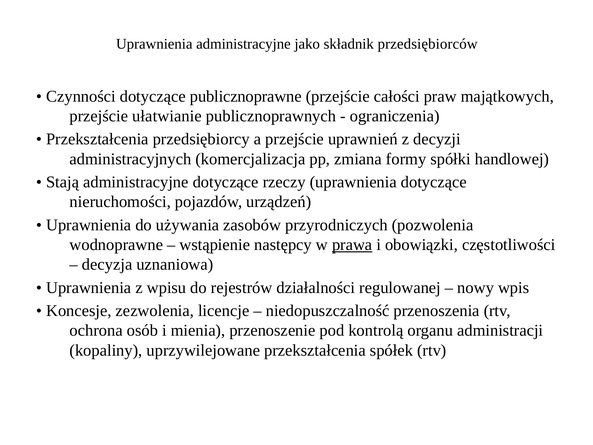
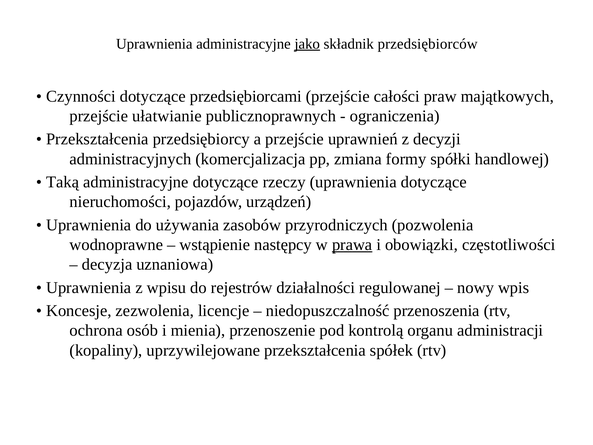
jako underline: none -> present (307, 44)
publicznoprawne: publicznoprawne -> przedsiębiorcami (246, 96)
Stają: Stają -> Taką (63, 182)
